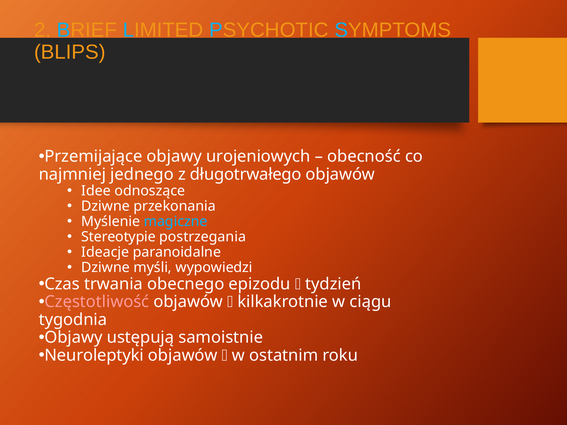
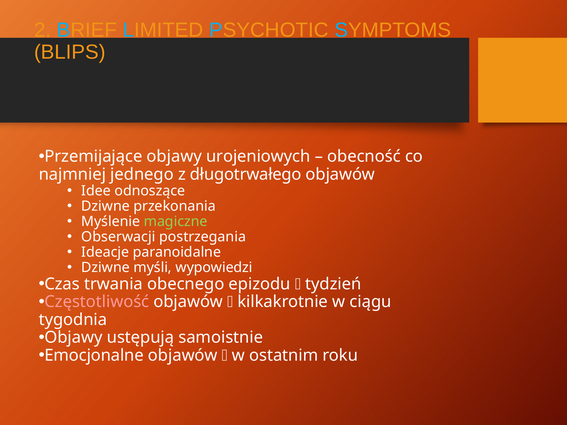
magiczne colour: light blue -> light green (176, 222)
Stereotypie: Stereotypie -> Obserwacji (118, 237)
Neuroleptyki: Neuroleptyki -> Emocjonalne (94, 356)
